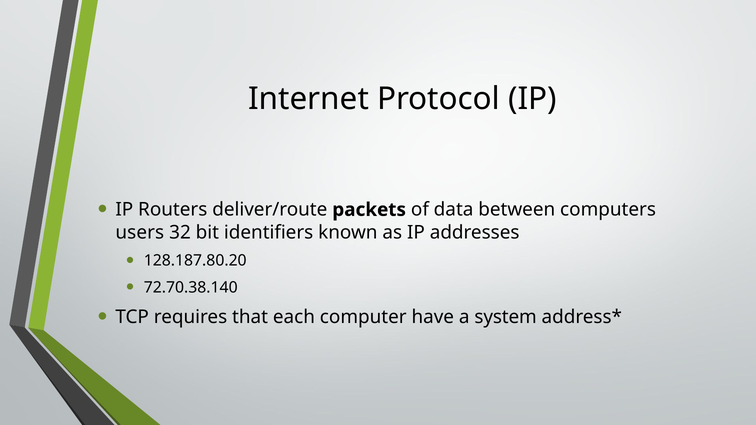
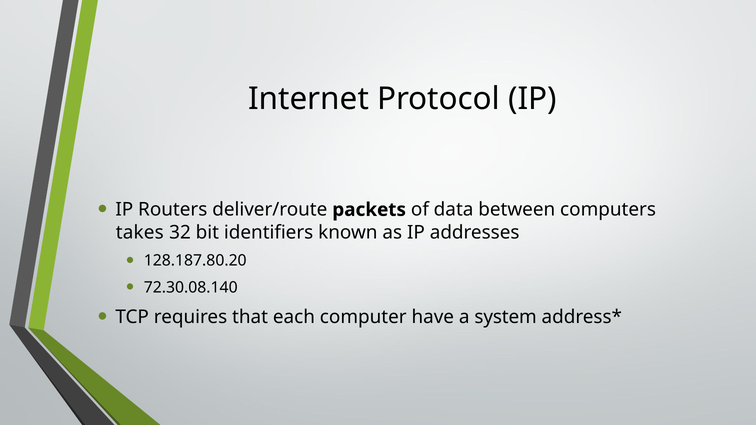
users: users -> takes (140, 232)
72.70.38.140: 72.70.38.140 -> 72.30.08.140 (191, 288)
